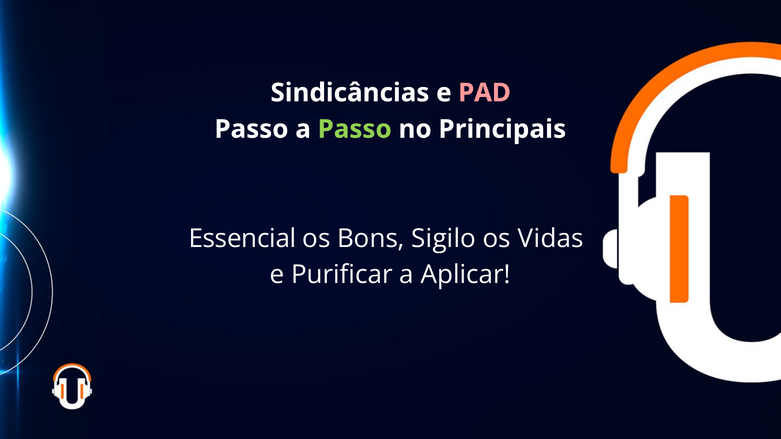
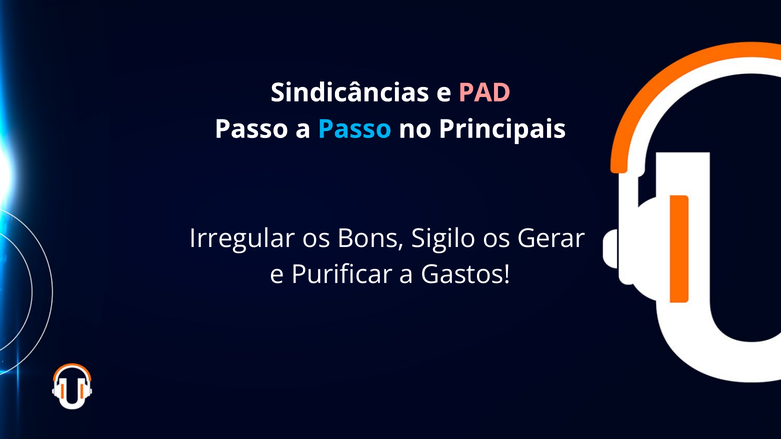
Passo colour: light green -> light blue (355, 129)
Essencial: Essencial -> Irregular (242, 239)
Vidas: Vidas -> Gerar (551, 239)
Aplicar: Aplicar -> Gastos (466, 275)
